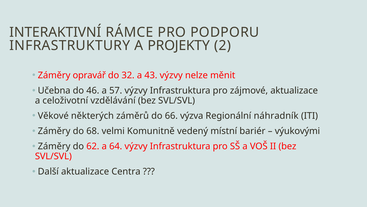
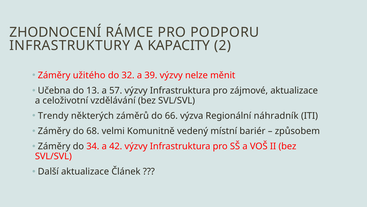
INTERAKTIVNÍ: INTERAKTIVNÍ -> ZHODNOCENÍ (55, 32)
PROJEKTY: PROJEKTY -> KAPACITY (179, 45)
opravář: opravář -> užitého (89, 75)
43: 43 -> 39 (151, 75)
46: 46 -> 13 (93, 90)
Věkové: Věkové -> Trendy (53, 116)
výukovými: výukovými -> způsobem (297, 131)
62: 62 -> 34 (93, 146)
64: 64 -> 42 (116, 146)
Centra: Centra -> Článek (126, 171)
